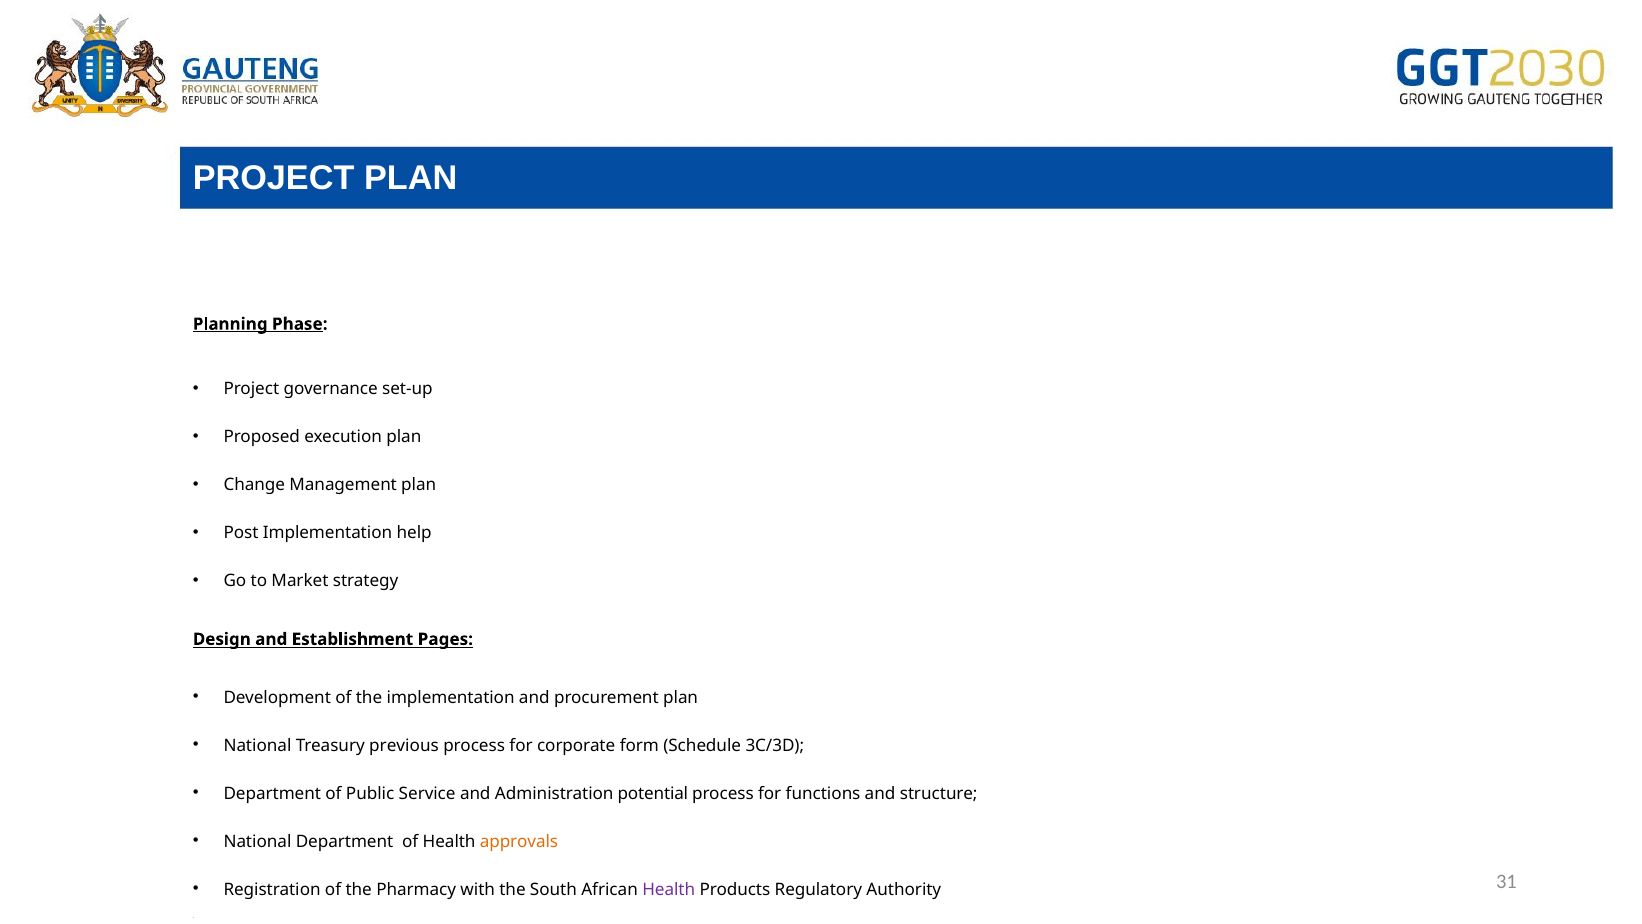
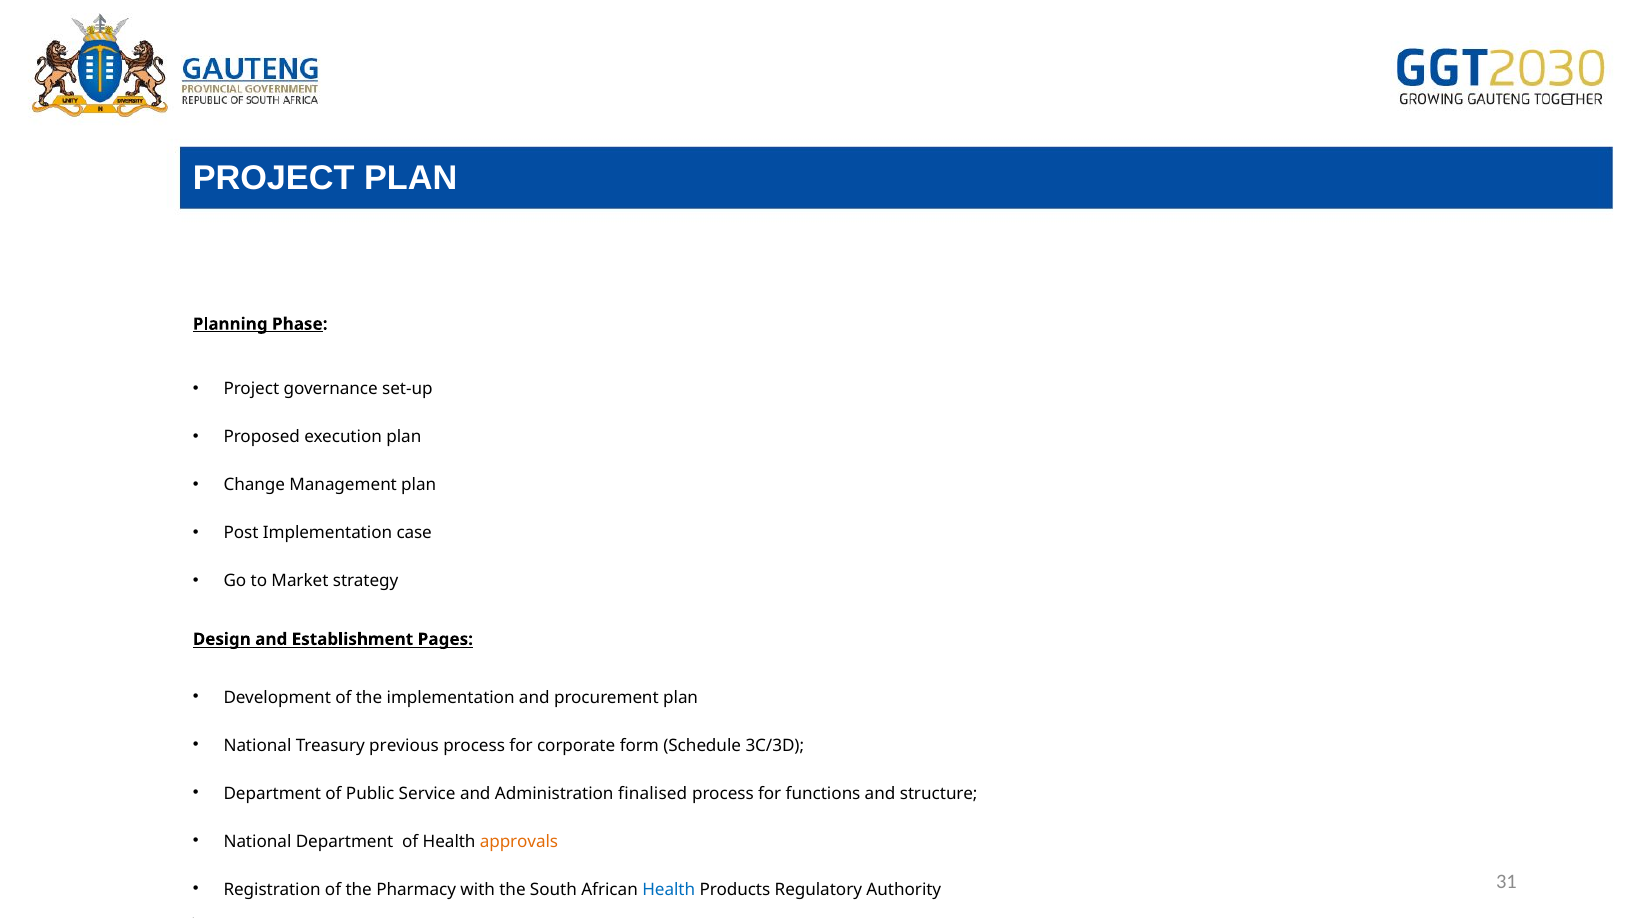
help: help -> case (414, 533)
potential: potential -> finalised (653, 793)
Health colour: purple -> blue (669, 889)
